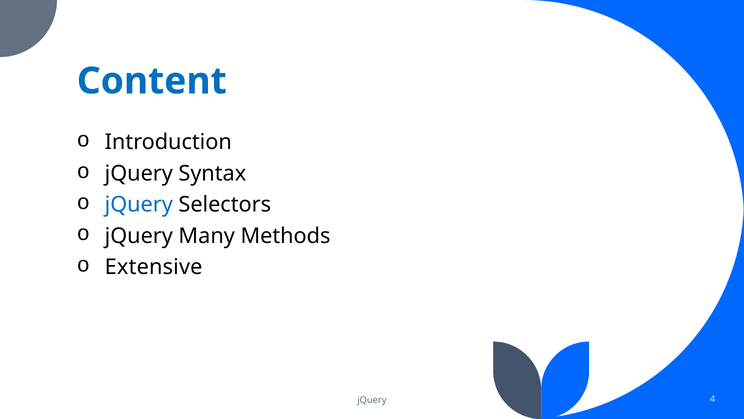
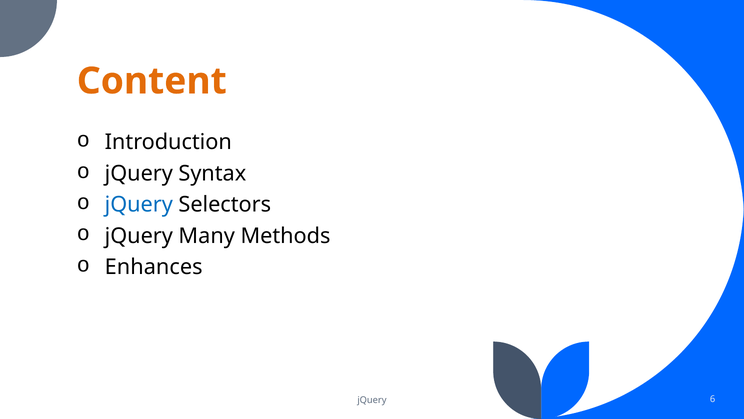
Content colour: blue -> orange (152, 81)
Extensive: Extensive -> Enhances (154, 267)
4: 4 -> 6 (713, 399)
